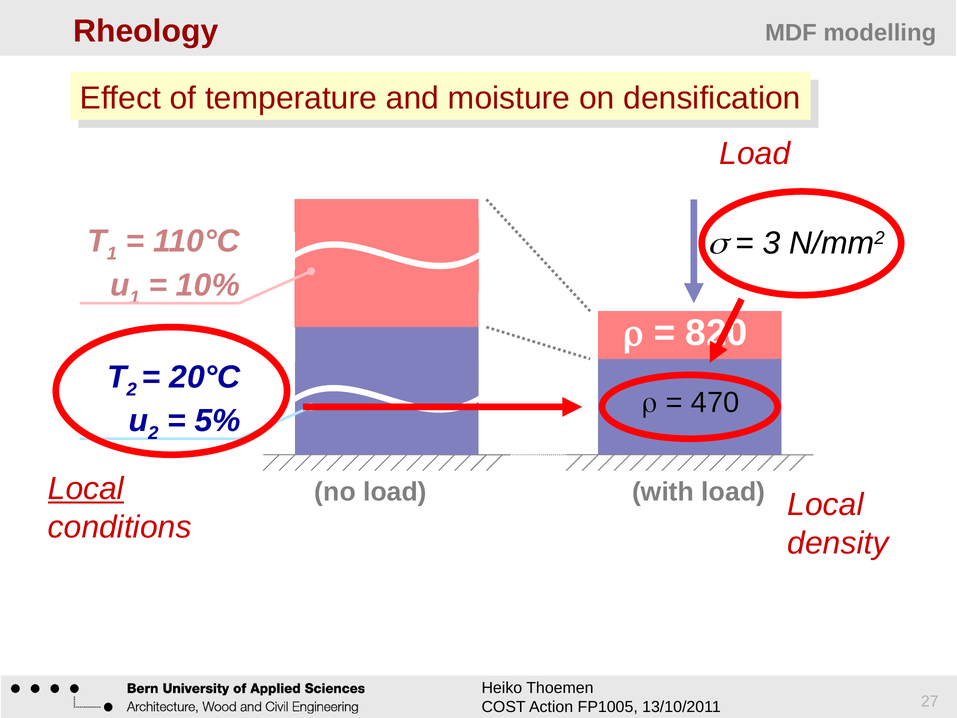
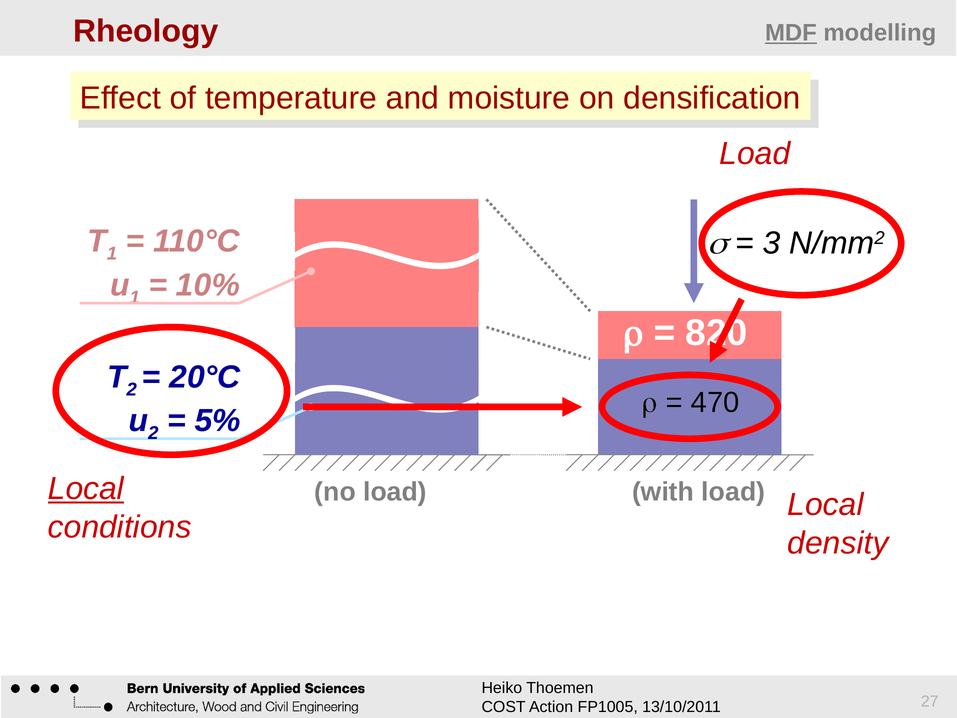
MDF underline: none -> present (791, 33)
